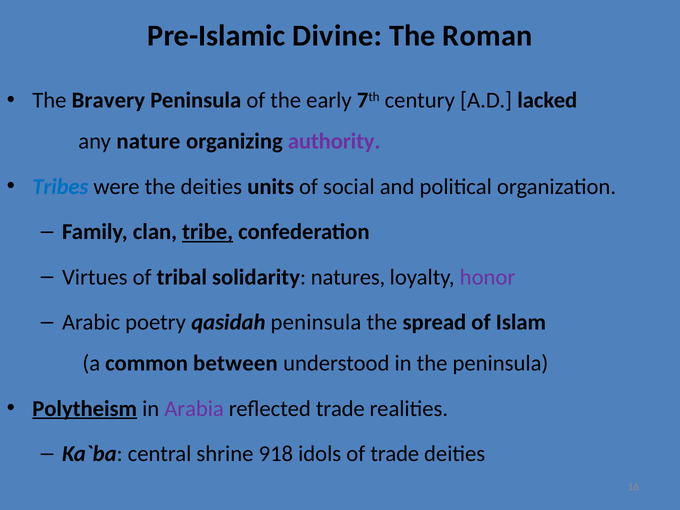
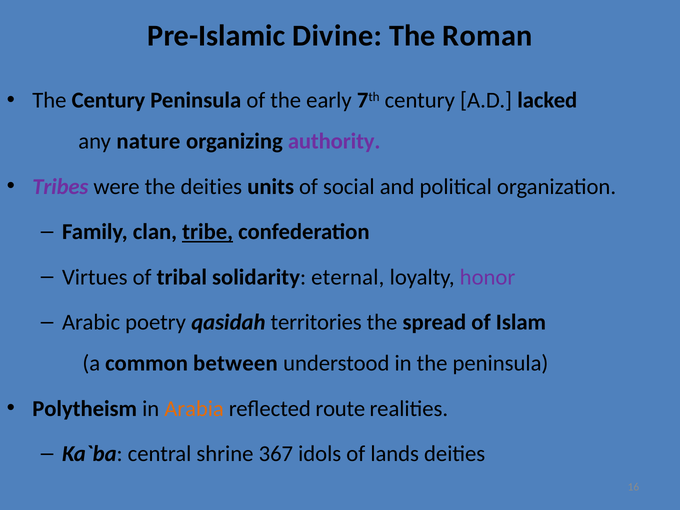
The Bravery: Bravery -> Century (108, 100)
Tribes colour: blue -> purple (60, 187)
natures: natures -> eternal (348, 277)
qasidah peninsula: peninsula -> territories (316, 323)
Polytheism underline: present -> none (85, 409)
Arabia colour: purple -> orange (194, 409)
reflected trade: trade -> route (340, 409)
918: 918 -> 367 (276, 454)
of trade: trade -> lands (395, 454)
